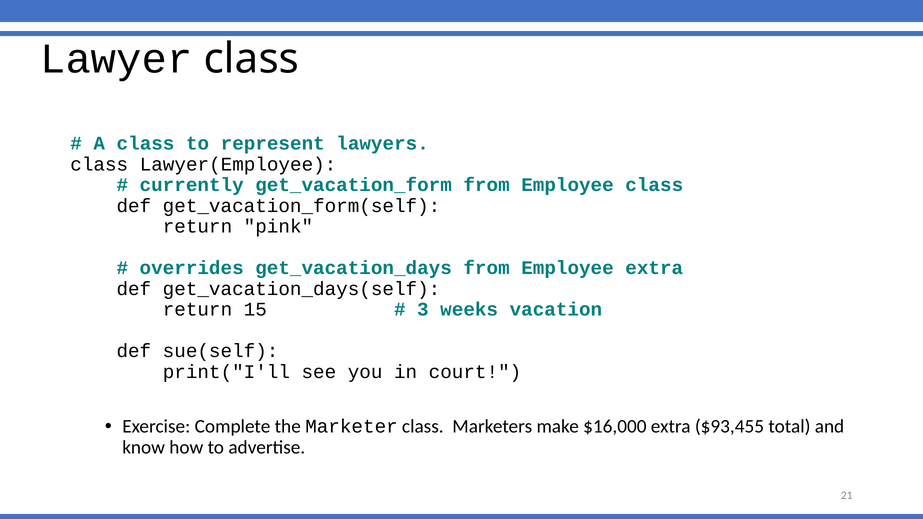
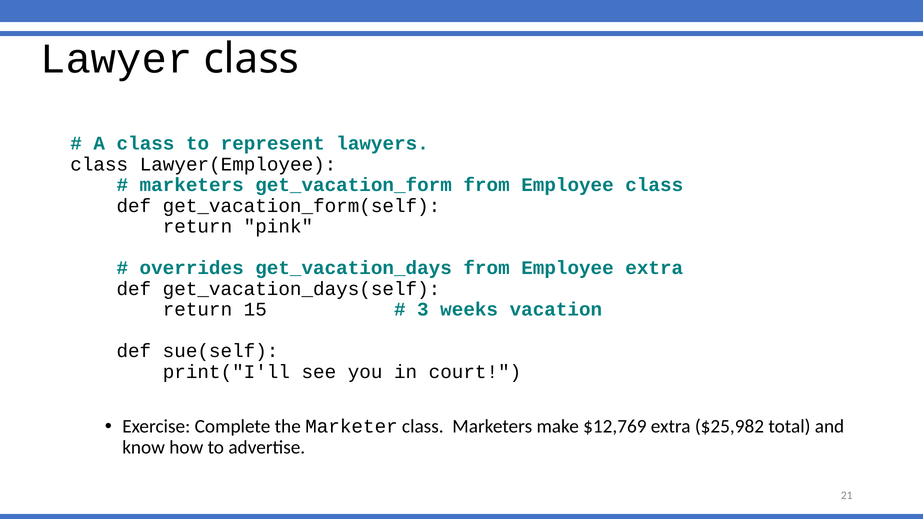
currently: currently -> marketers (192, 185)
$16,000: $16,000 -> $12,769 (615, 427)
$93,455: $93,455 -> $25,982 (729, 427)
